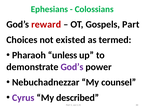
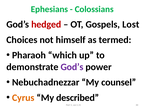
reward: reward -> hedged (46, 24)
Gospels Part: Part -> Lost (131, 24)
existed: existed -> himself (71, 40)
unless: unless -> which (63, 55)
Cyrus colour: purple -> orange (23, 98)
